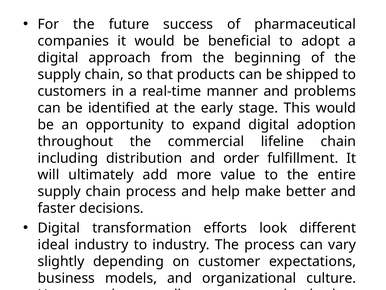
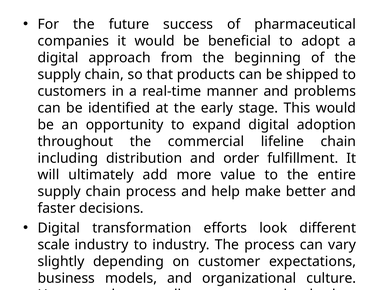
ideal: ideal -> scale (54, 244)
